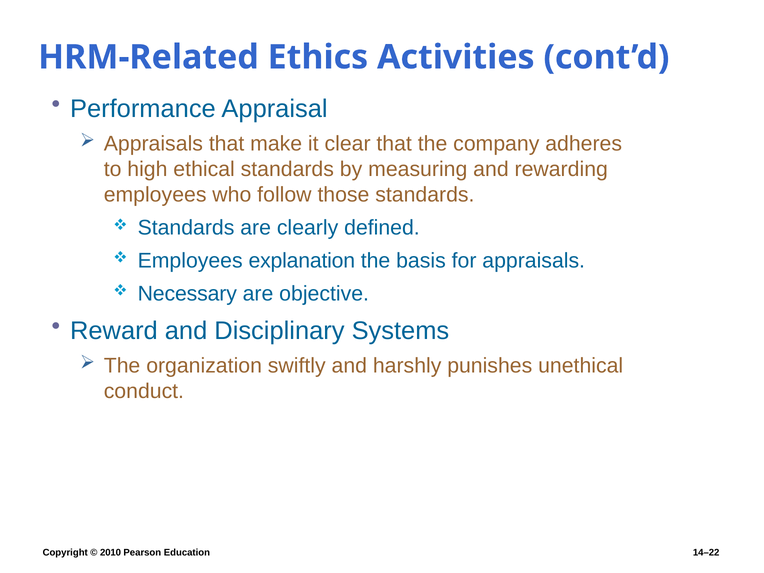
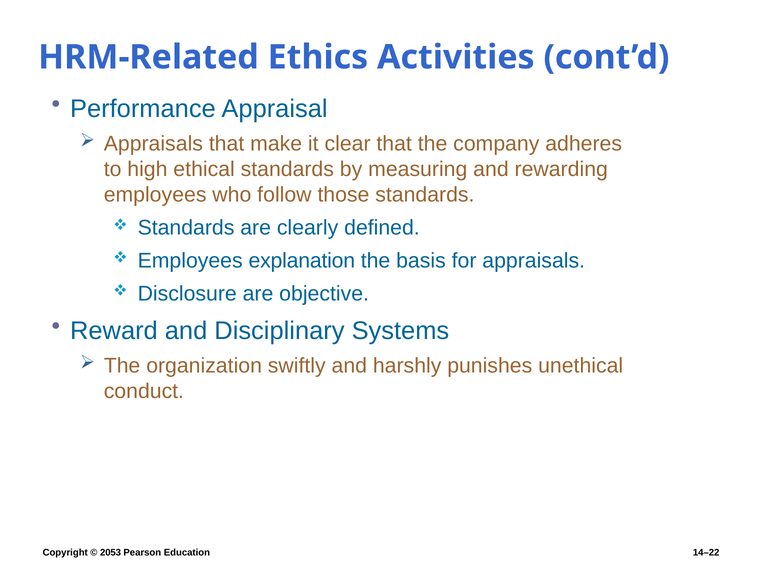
Necessary: Necessary -> Disclosure (187, 294)
2010: 2010 -> 2053 (111, 553)
